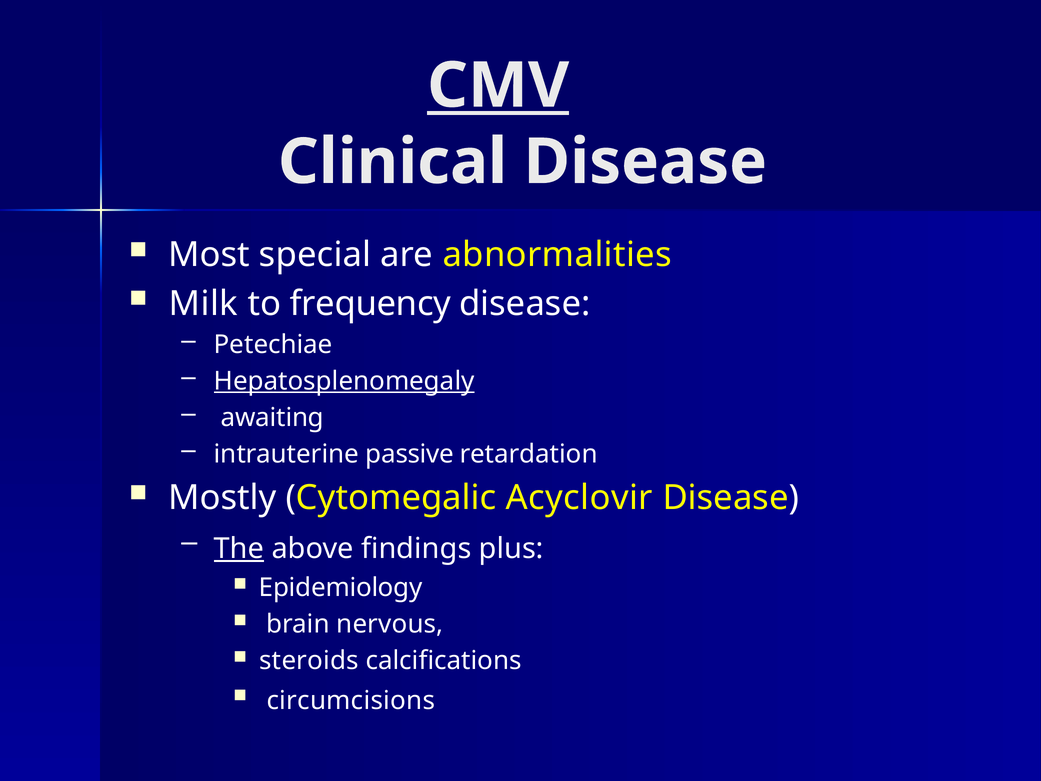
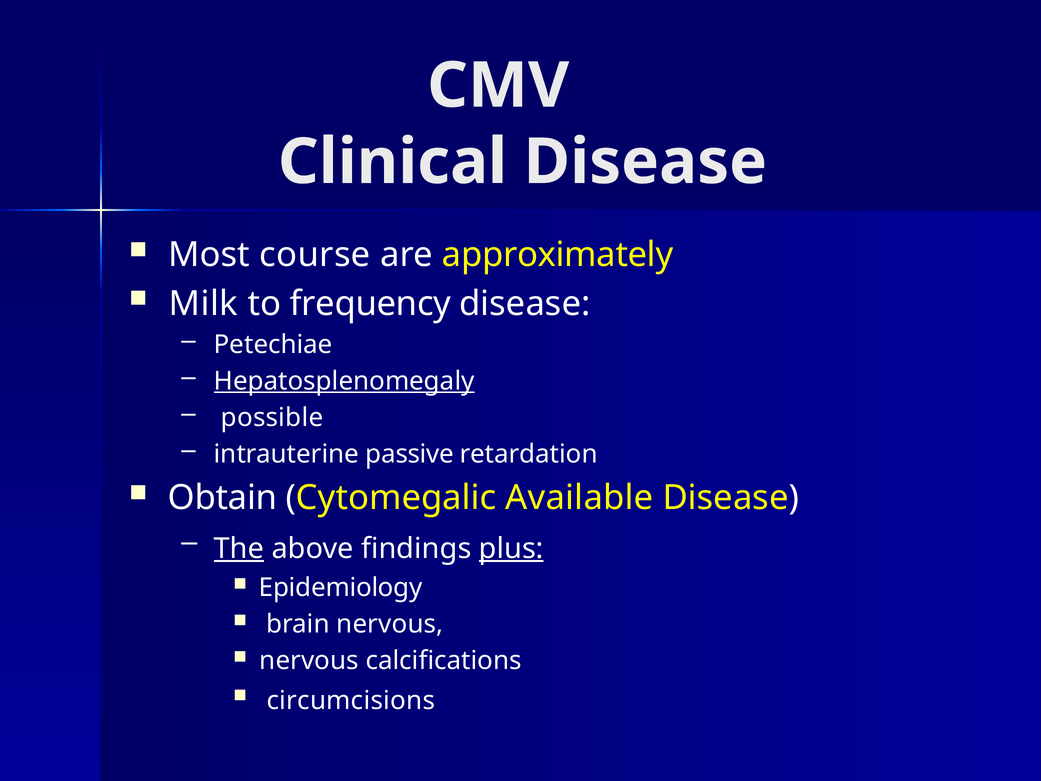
CMV underline: present -> none (498, 86)
special: special -> course (315, 255)
abnormalities: abnormalities -> approximately (558, 255)
awaiting: awaiting -> possible (272, 417)
Mostly: Mostly -> Obtain (223, 498)
Acyclovir: Acyclovir -> Available (579, 498)
plus underline: none -> present (511, 548)
steroids: steroids -> nervous (309, 660)
